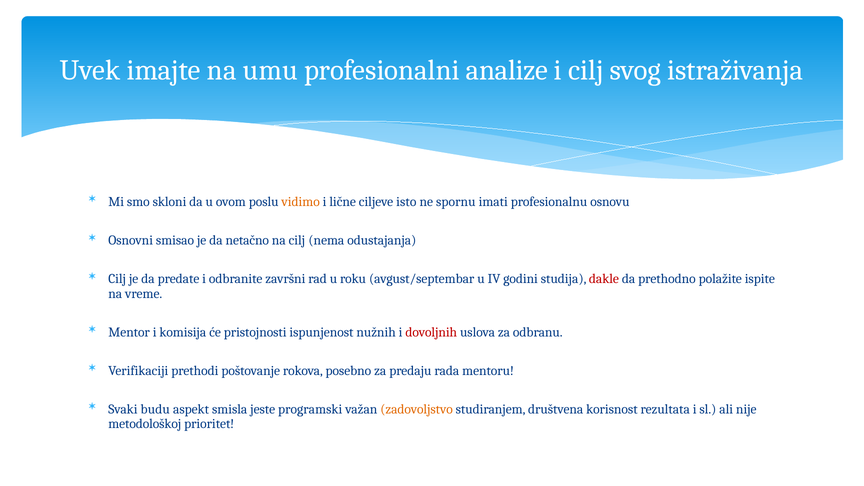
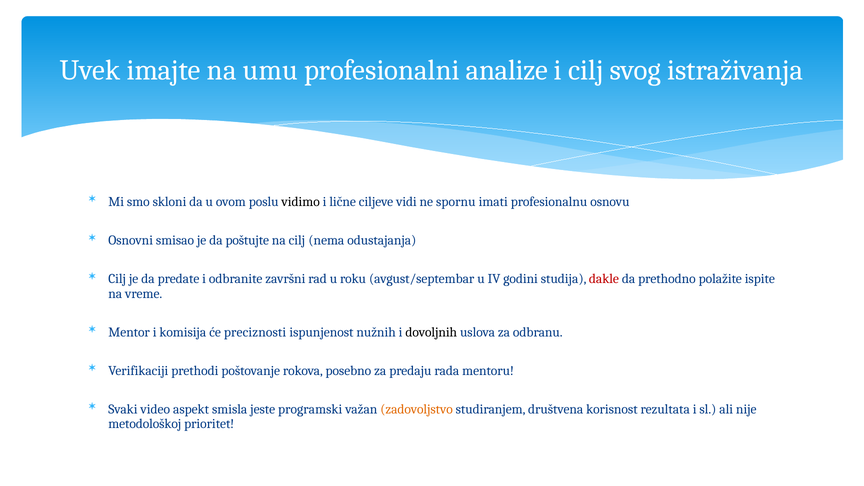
vidimo colour: orange -> black (301, 202)
isto: isto -> vidi (406, 202)
netačno: netačno -> poštujte (247, 240)
pristojnosti: pristojnosti -> preciznosti (255, 332)
dovoljnih colour: red -> black (431, 332)
budu: budu -> video (155, 409)
